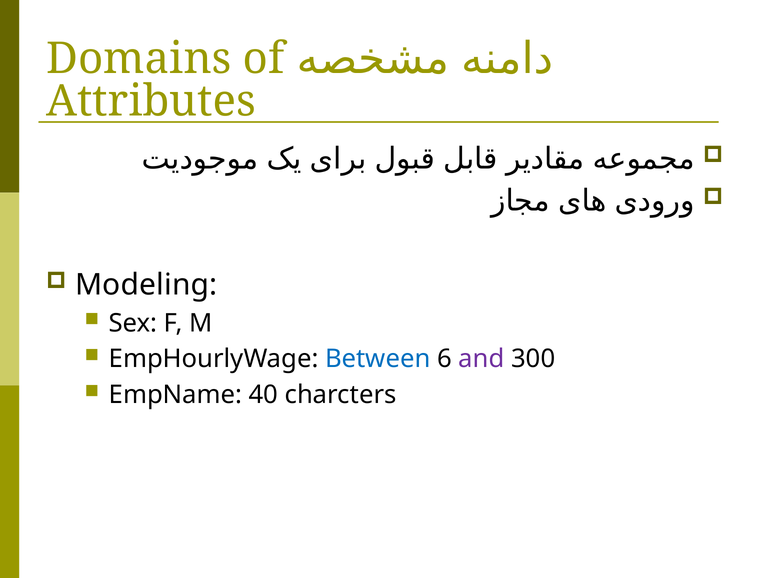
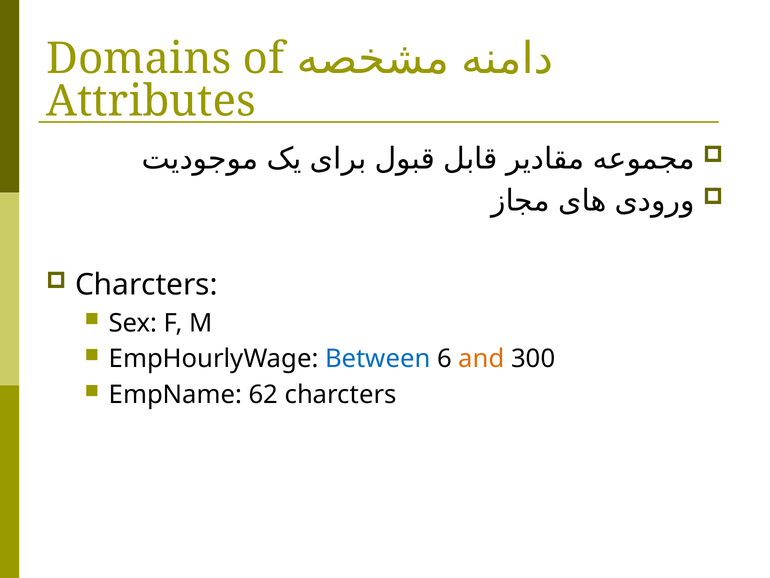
Modeling: Modeling -> Charcters (146, 285)
and colour: purple -> orange (481, 359)
40: 40 -> 62 (263, 395)
